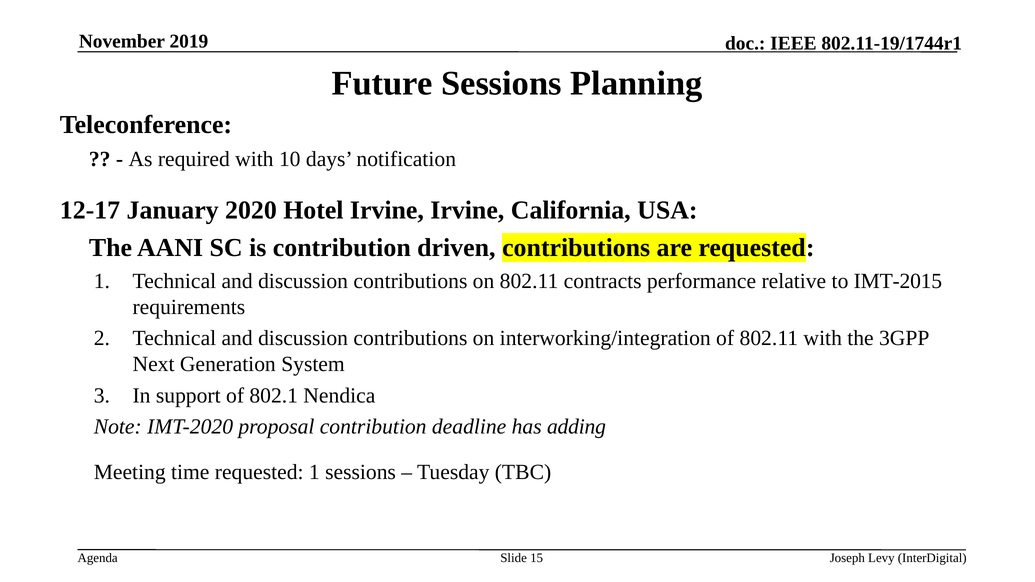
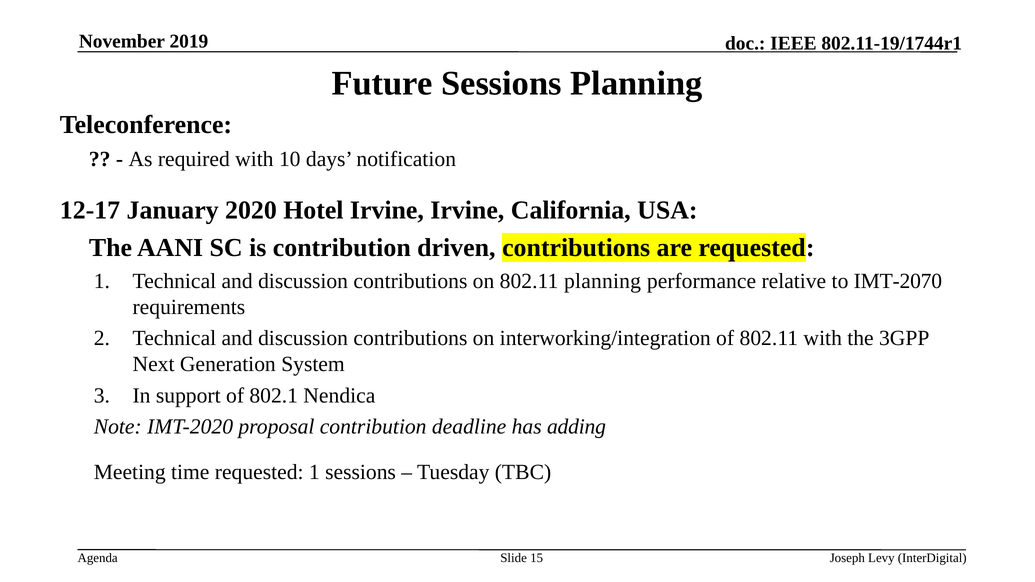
802.11 contracts: contracts -> planning (603, 281)
IMT-2015: IMT-2015 -> IMT-2070 (898, 281)
